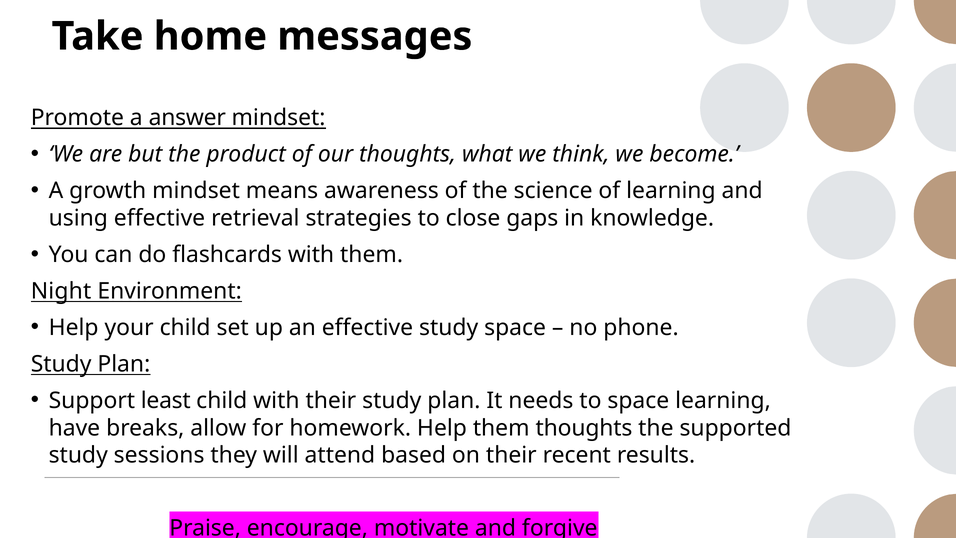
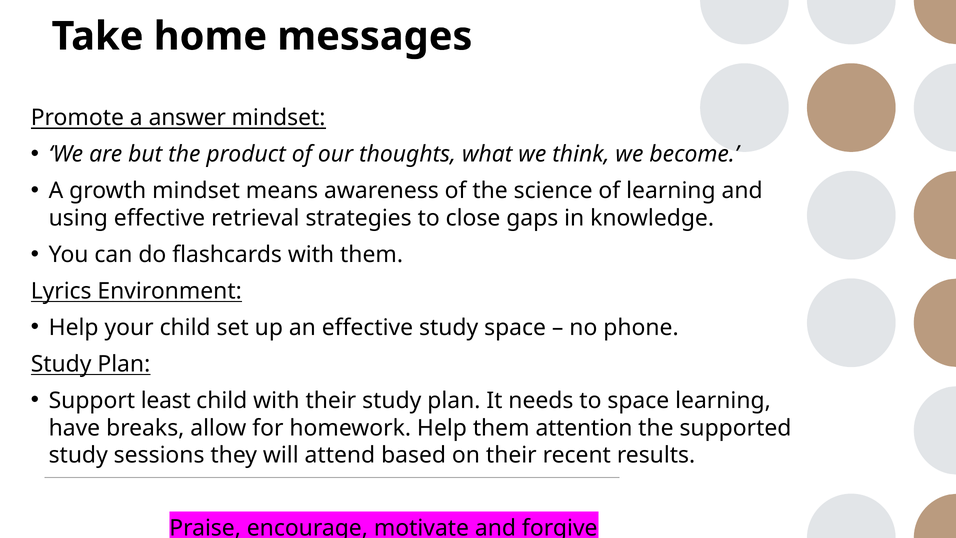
Night: Night -> Lyrics (61, 291)
them thoughts: thoughts -> attention (584, 428)
